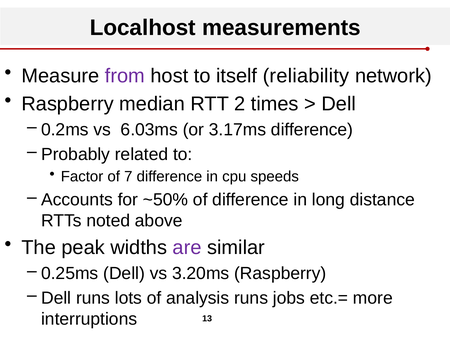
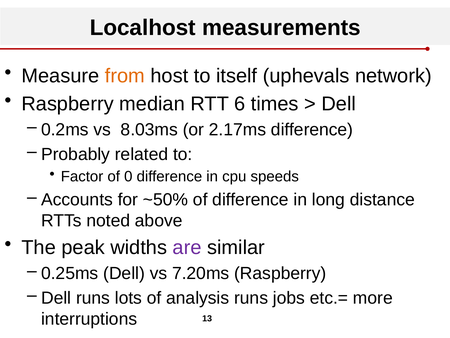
from colour: purple -> orange (125, 76)
reliability: reliability -> uphevals (306, 76)
2: 2 -> 6 (240, 104)
6.03ms: 6.03ms -> 8.03ms (149, 130)
3.17ms: 3.17ms -> 2.17ms (238, 130)
7: 7 -> 0 (128, 176)
3.20ms: 3.20ms -> 7.20ms (201, 273)
